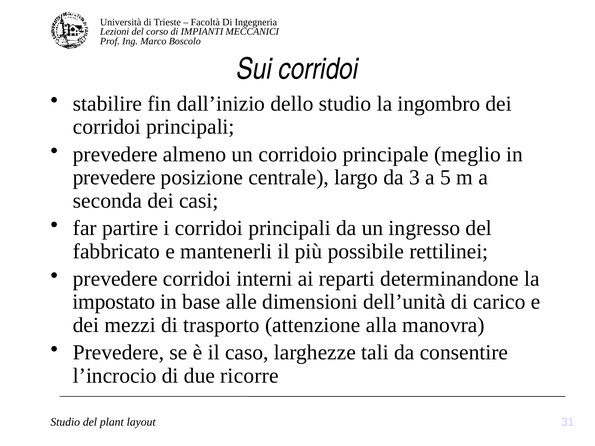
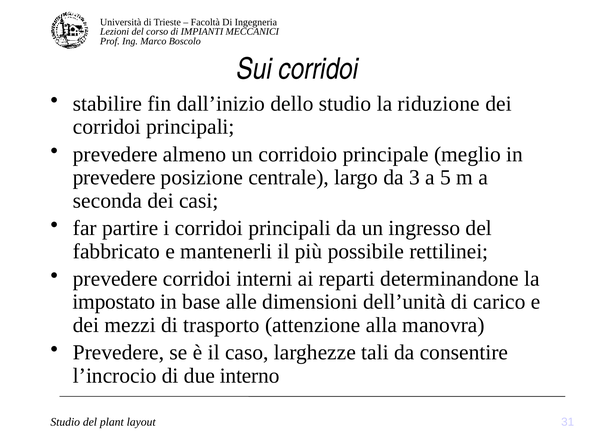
ingombro: ingombro -> riduzione (439, 104)
ricorre: ricorre -> interno (250, 376)
